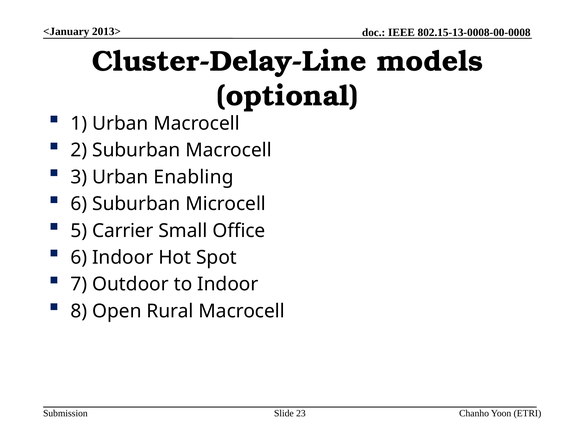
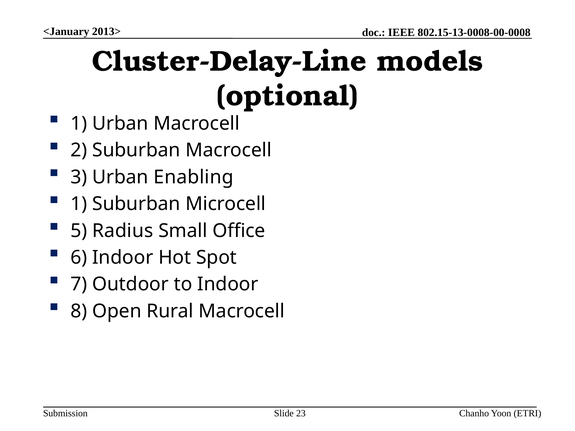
6: 6 -> 1 (79, 204)
Carrier: Carrier -> Radius (123, 231)
